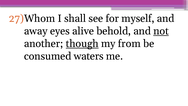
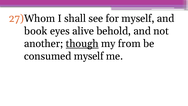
away: away -> book (36, 31)
not underline: present -> none (161, 31)
consumed waters: waters -> myself (89, 56)
